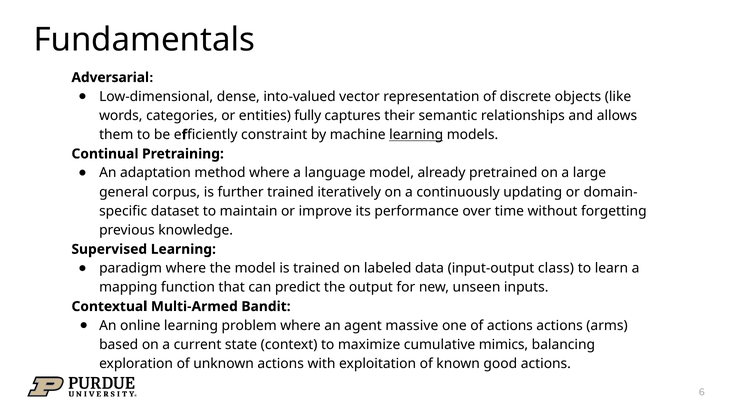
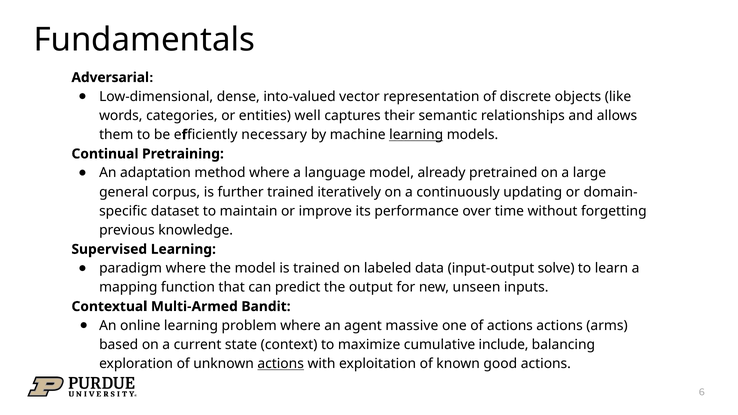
fully: fully -> well (308, 116)
constraint: constraint -> necessary (274, 135)
class: class -> solve (556, 268)
mimics: mimics -> include (504, 345)
actions underline: none -> present (281, 364)
